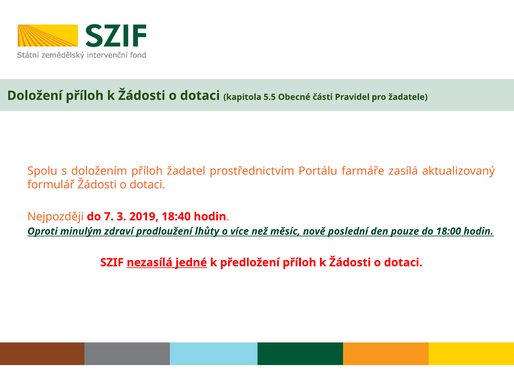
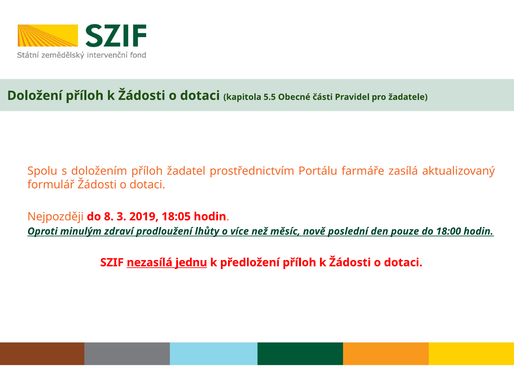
7: 7 -> 8 (109, 217)
18:40: 18:40 -> 18:05 (176, 217)
jedné: jedné -> jednu (191, 263)
